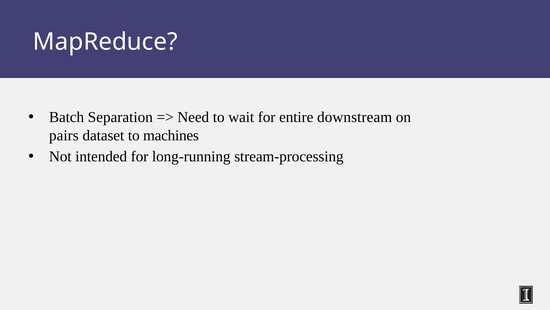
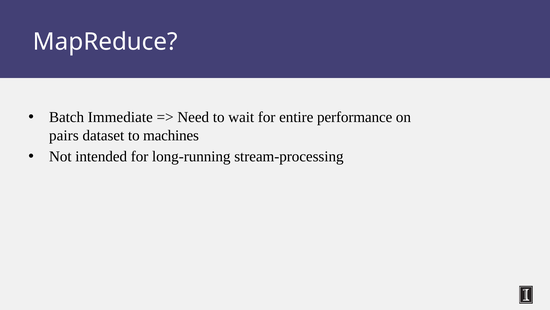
Separation: Separation -> Immediate (120, 117)
downstream: downstream -> performance (355, 117)
